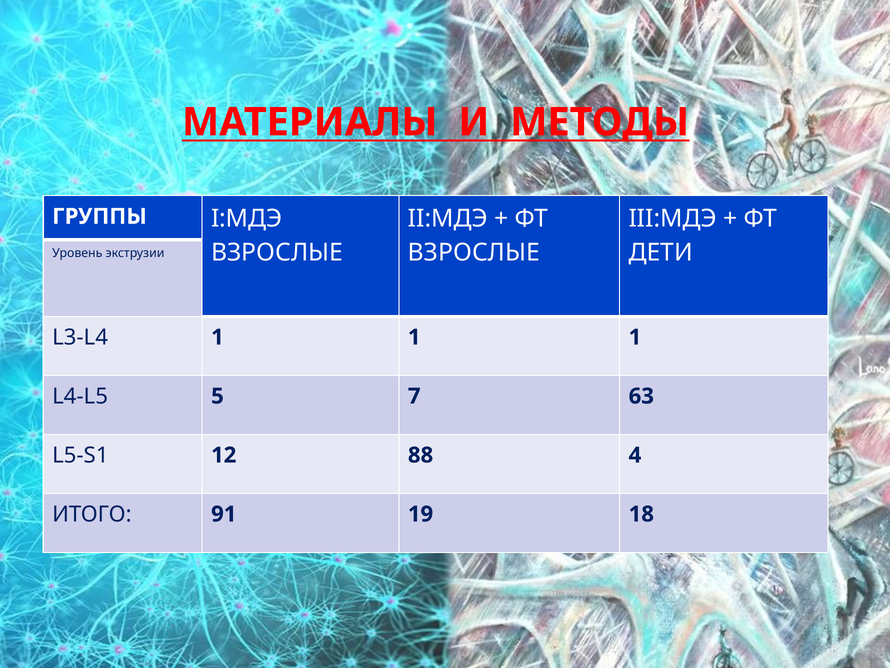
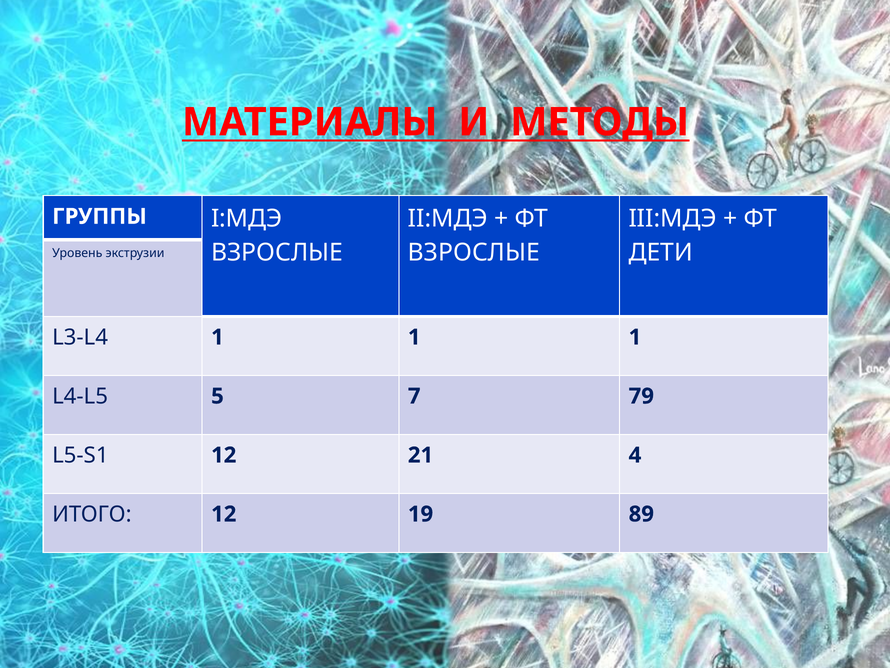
63: 63 -> 79 (641, 396)
88: 88 -> 21 (421, 455)
ИТОГО 91: 91 -> 12 (224, 514)
18: 18 -> 89 (641, 514)
